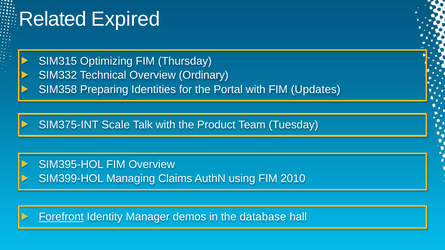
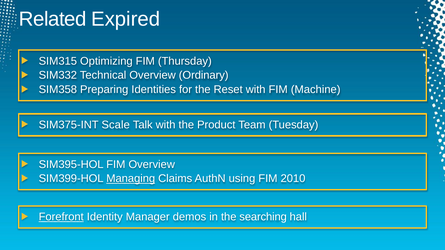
Portal: Portal -> Reset (228, 90)
Updates: Updates -> Machine (316, 90)
Managing underline: none -> present (131, 179)
database: database -> searching (263, 217)
